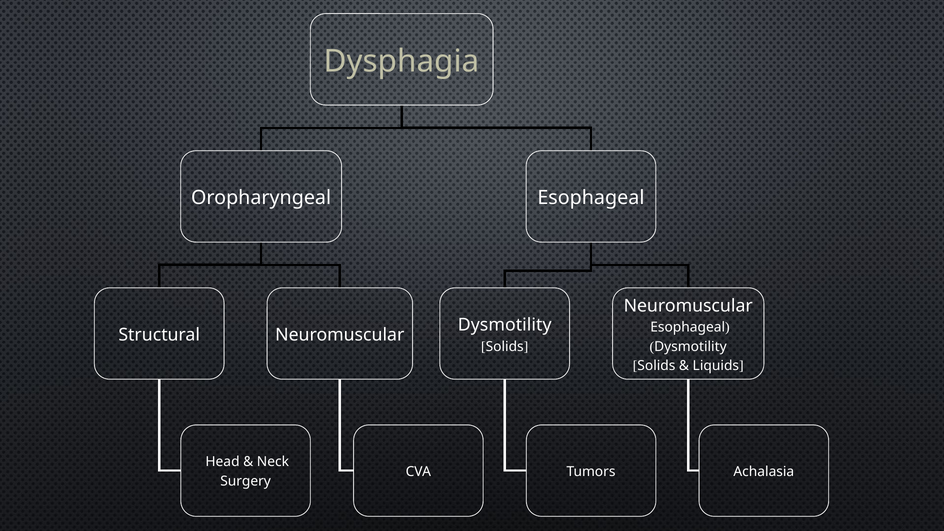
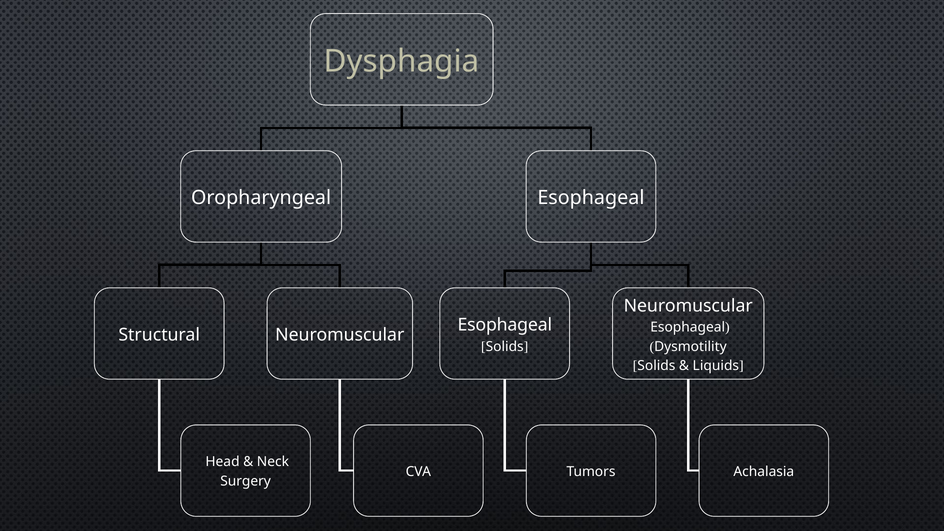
Dysmotility: Dysmotility -> Esophageal (505, 325)
